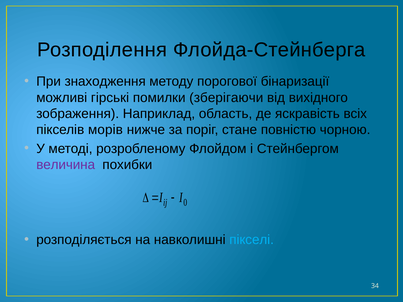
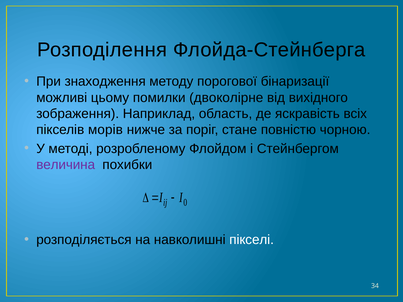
гірські: гірські -> цьому (110, 98)
зберігаючи: зберігаючи -> двоколірне (226, 98)
пікселі colour: light blue -> white (252, 240)
